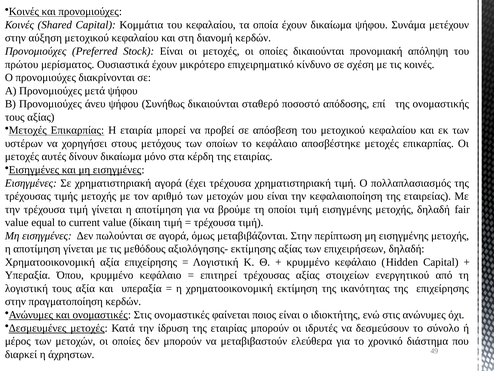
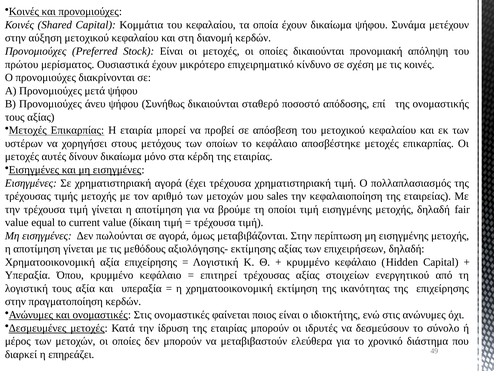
μου είναι: είναι -> sales (277, 196)
άχρηστων: άχρηστων -> επηρεάζει (71, 354)
